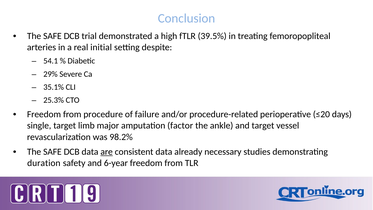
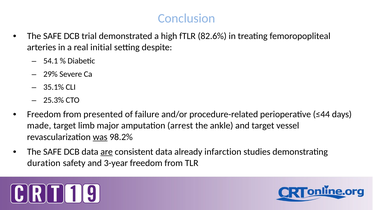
39.5%: 39.5% -> 82.6% (212, 36)
procedure: procedure -> presented (103, 114)
≤20: ≤20 -> ≤44 (321, 114)
single: single -> made (39, 126)
factor: factor -> arrest (180, 126)
was underline: none -> present (100, 137)
necessary: necessary -> infarction (223, 152)
6-year: 6-year -> 3-year (116, 163)
